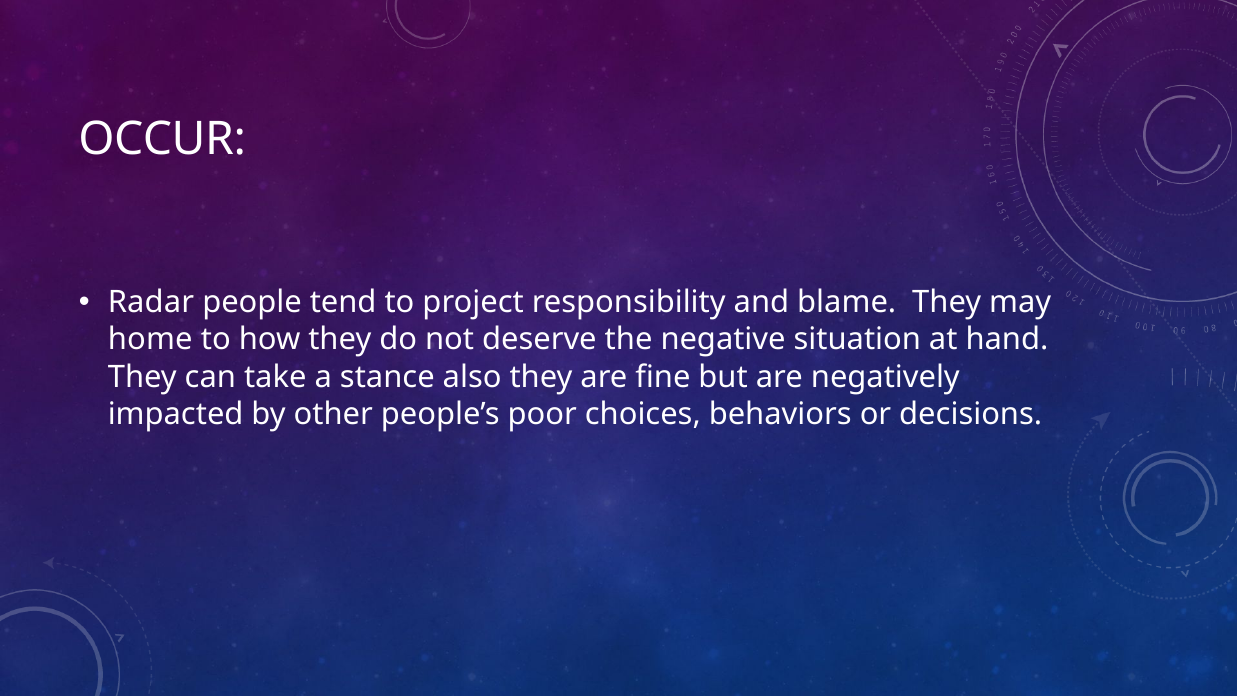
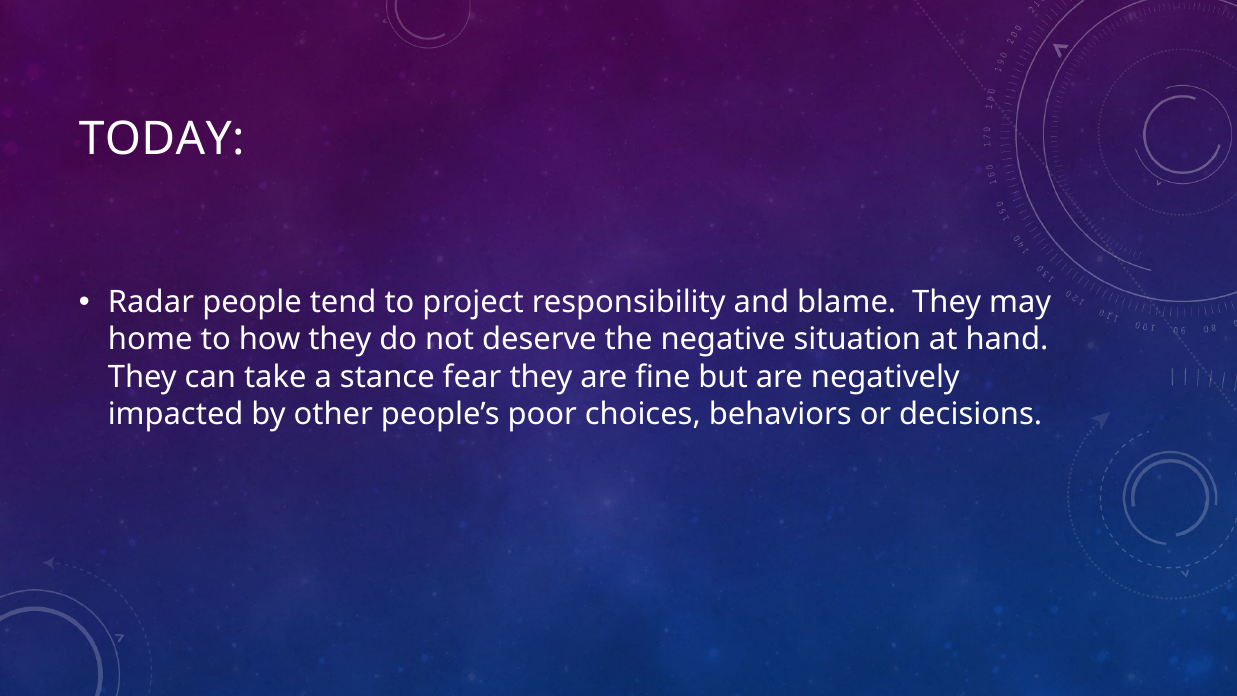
OCCUR: OCCUR -> TODAY (162, 139)
also: also -> fear (472, 377)
